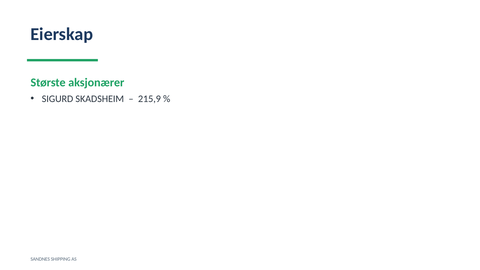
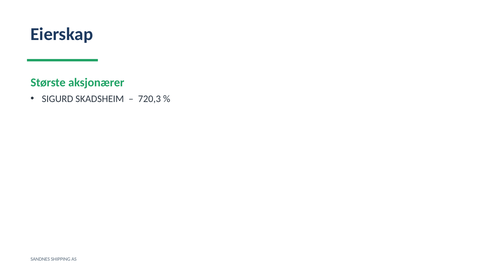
215,9: 215,9 -> 720,3 (149, 99)
